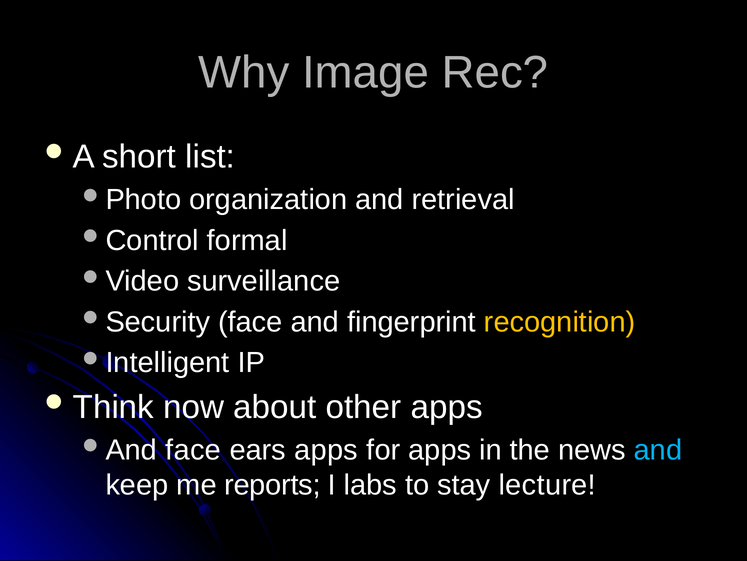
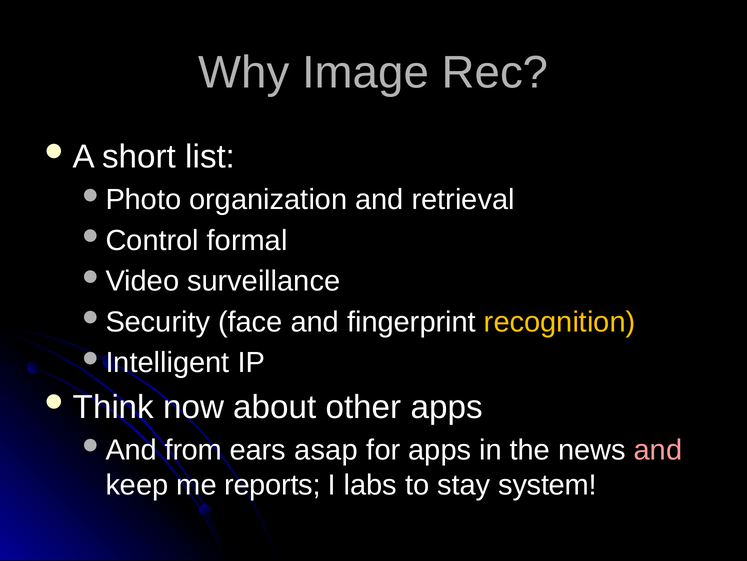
face: face -> from (193, 450)
ears apps: apps -> asap (326, 450)
and colour: light blue -> pink (658, 450)
lecture: lecture -> system (548, 484)
